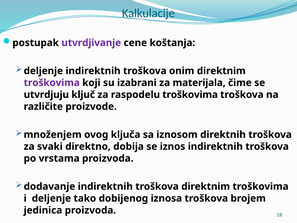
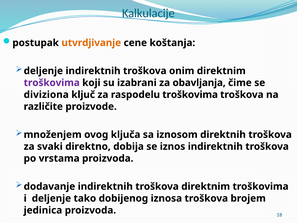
utvrdjivanje colour: purple -> orange (91, 43)
materijala: materijala -> obavljanja (199, 83)
utvrdjuju: utvrdjuju -> diviziona (46, 95)
